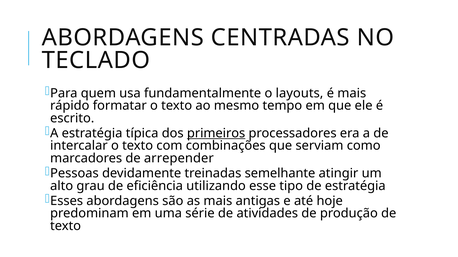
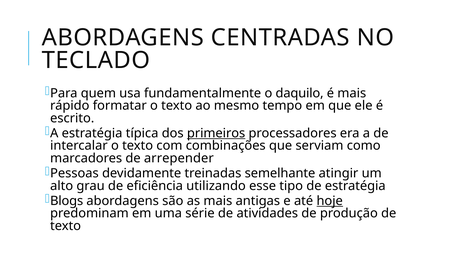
layouts: layouts -> daquilo (300, 93)
Esses: Esses -> Blogs (67, 201)
hoje underline: none -> present (330, 201)
